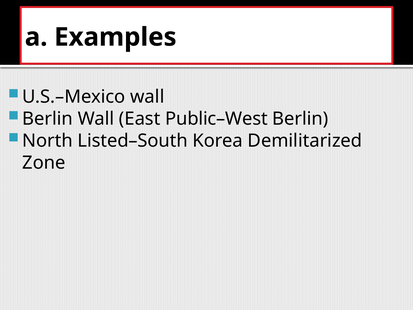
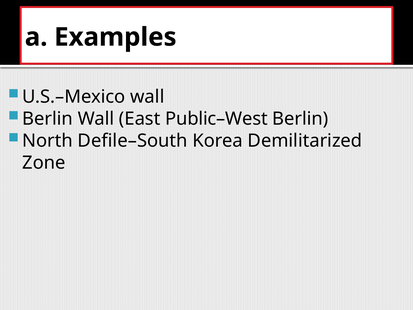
Listed–South: Listed–South -> Defile–South (133, 141)
